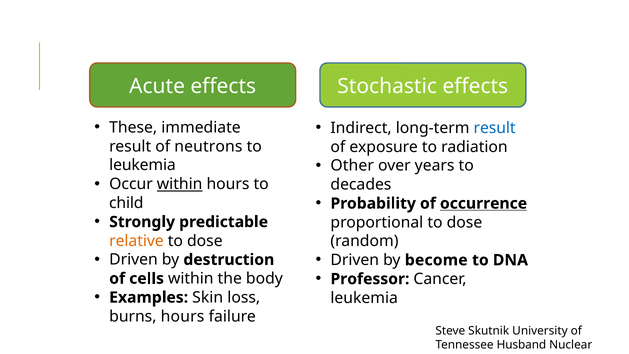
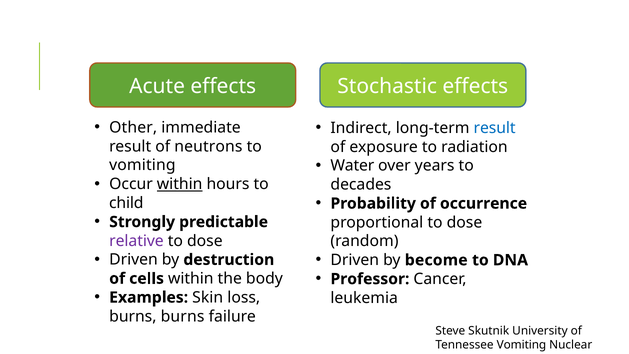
These: These -> Other (133, 127)
Other: Other -> Water (352, 166)
leukemia: leukemia -> vomiting (142, 165)
occurrence underline: present -> none (484, 203)
relative colour: orange -> purple (136, 241)
burns hours: hours -> burns (183, 316)
Tennessee Husband: Husband -> Vomiting (521, 345)
